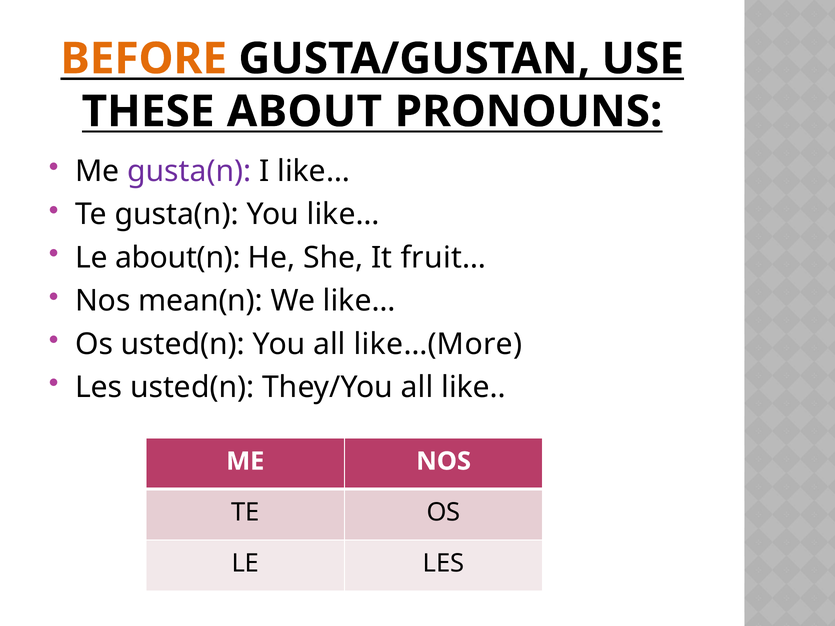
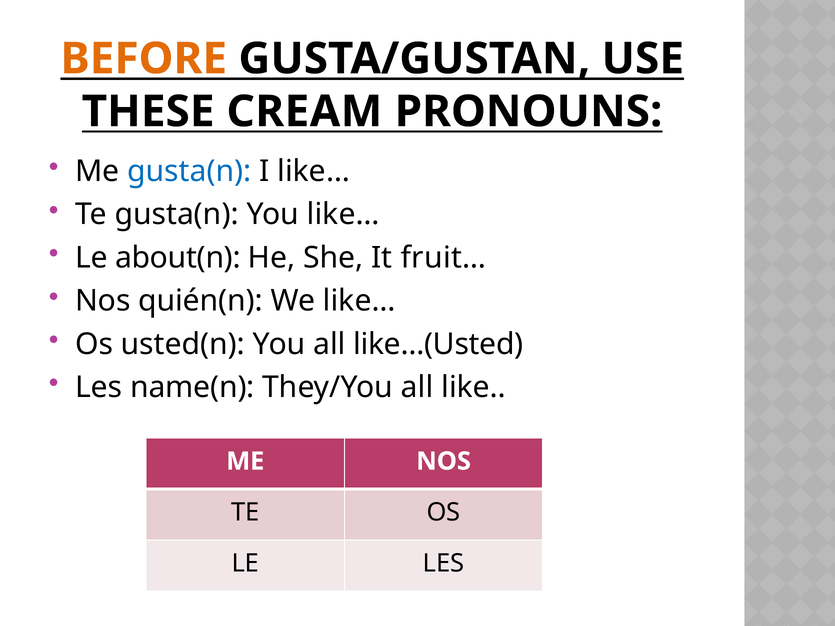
ABOUT: ABOUT -> CREAM (304, 112)
gusta(n colour: purple -> blue (189, 171)
mean(n: mean(n -> quién(n (201, 301)
like…(More: like…(More -> like…(Usted (438, 344)
Les usted(n: usted(n -> name(n (192, 387)
